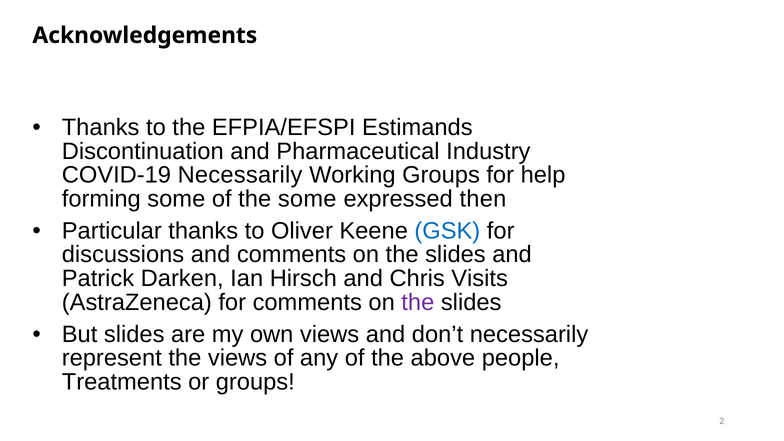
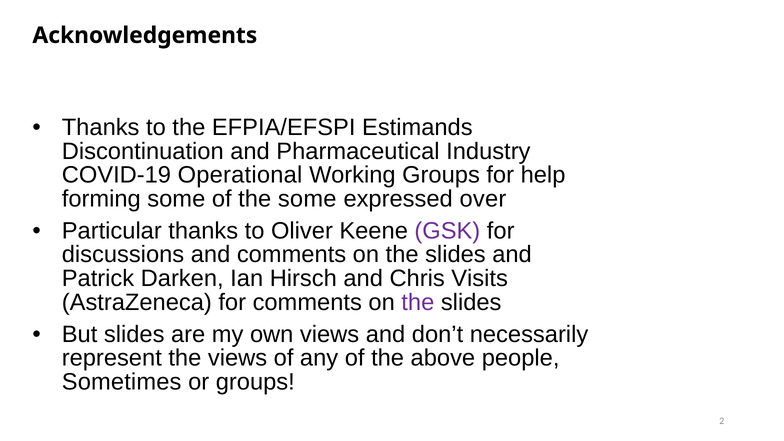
COVID-19 Necessarily: Necessarily -> Operational (240, 175)
then: then -> over (483, 199)
GSK colour: blue -> purple (447, 231)
Treatments: Treatments -> Sometimes (122, 382)
